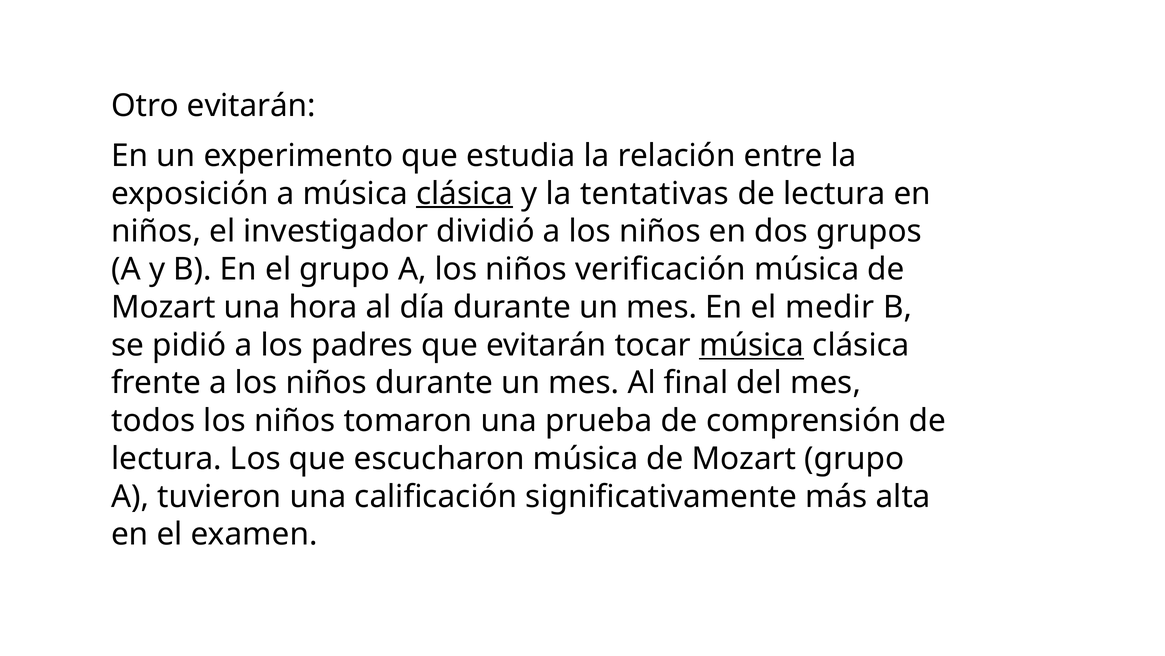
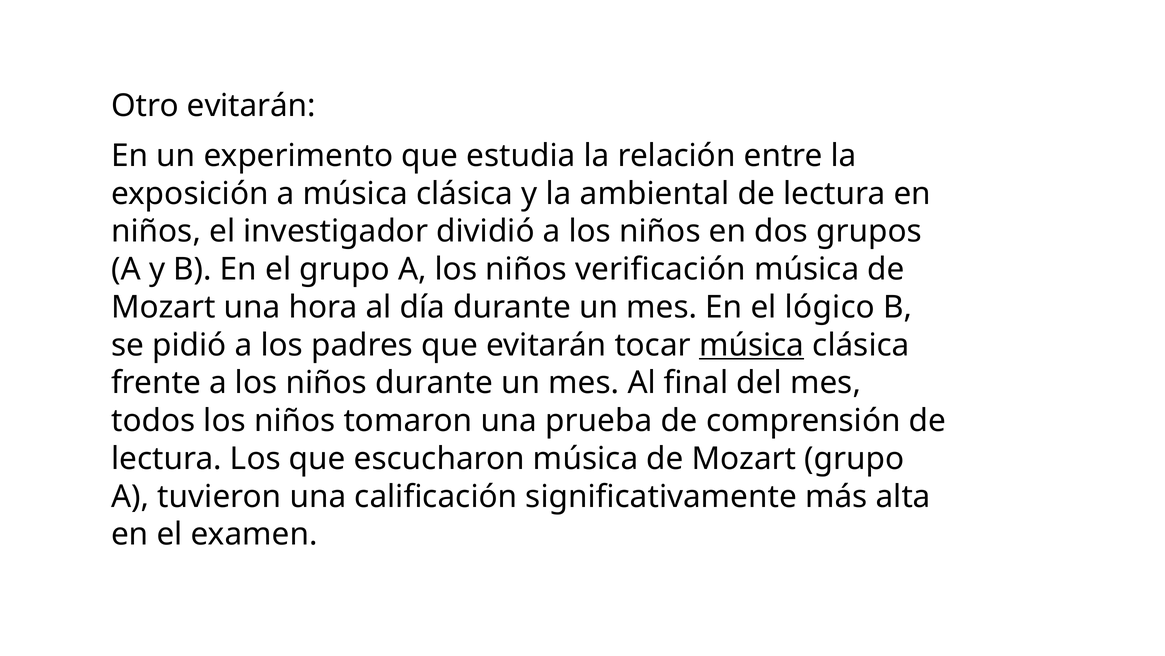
clásica underline: present -> none (465, 193)
tentativas: tentativas -> ambiental (655, 193)
medir: medir -> lógico (830, 307)
